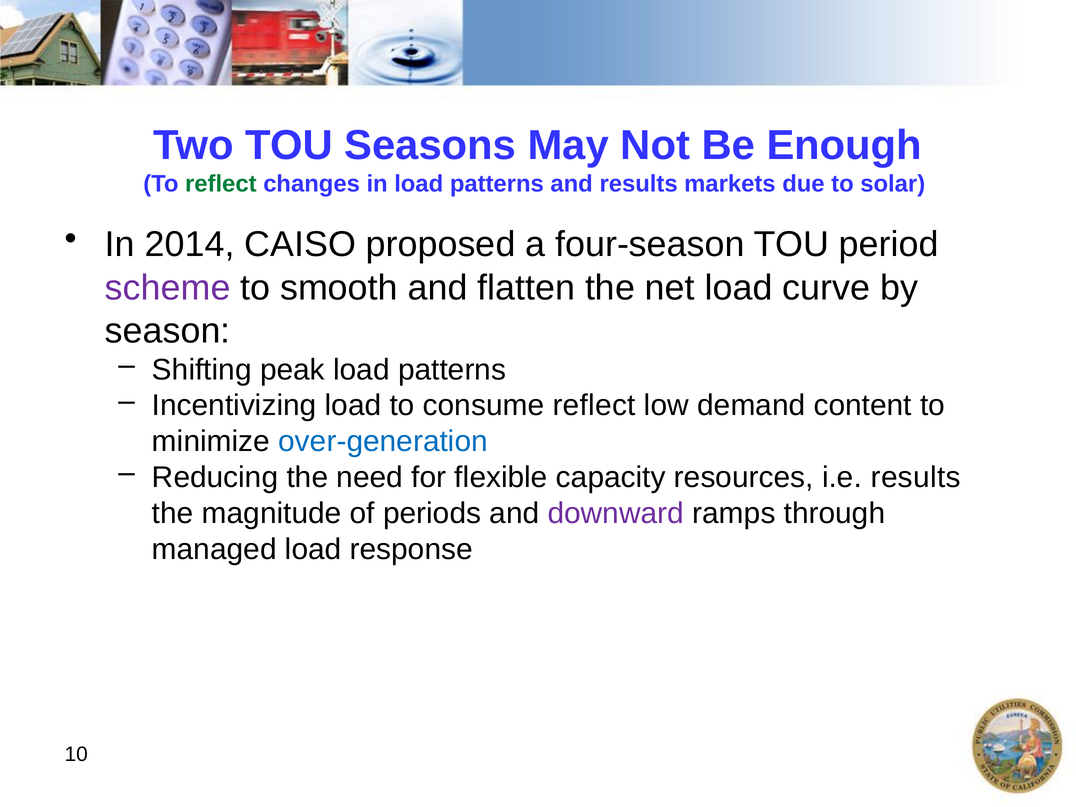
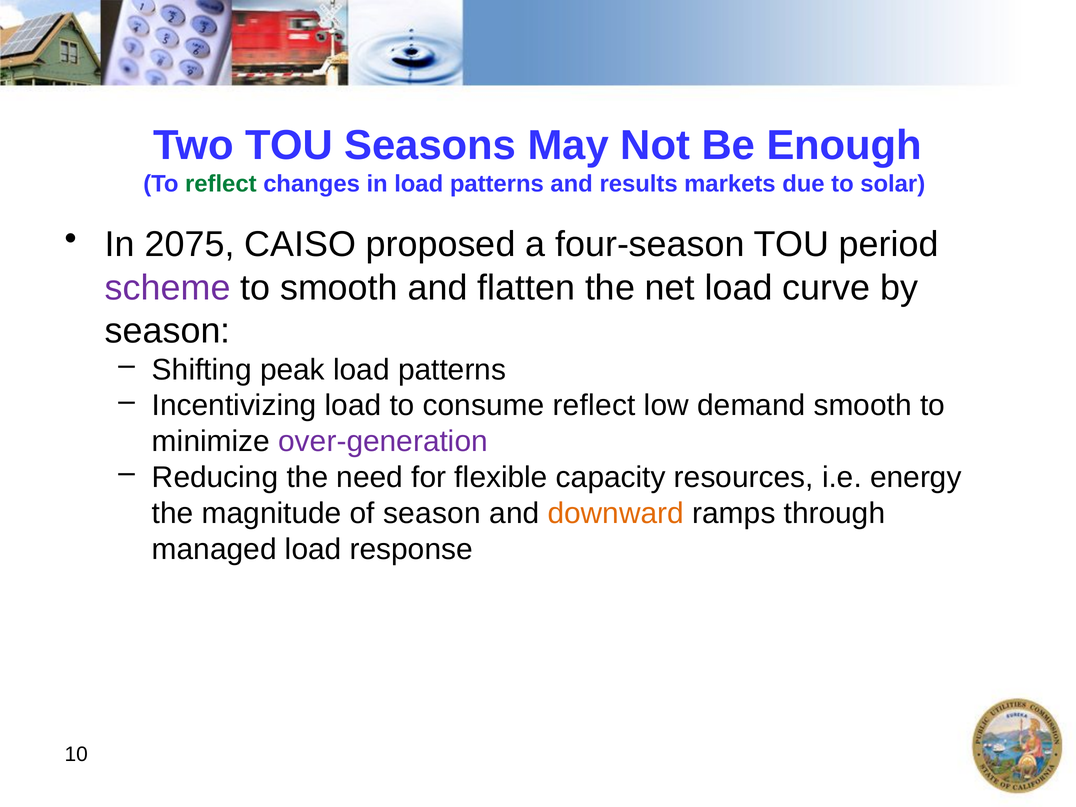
2014: 2014 -> 2075 (190, 245)
demand content: content -> smooth (863, 406)
over-generation colour: blue -> purple (383, 441)
i.e results: results -> energy (916, 477)
of periods: periods -> season (432, 513)
downward colour: purple -> orange (616, 513)
